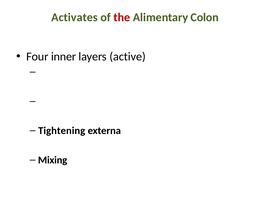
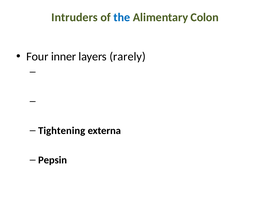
Activates: Activates -> Intruders (75, 17)
the colour: red -> blue (122, 17)
active: active -> rarely (128, 57)
Mixing: Mixing -> Pepsin (53, 160)
